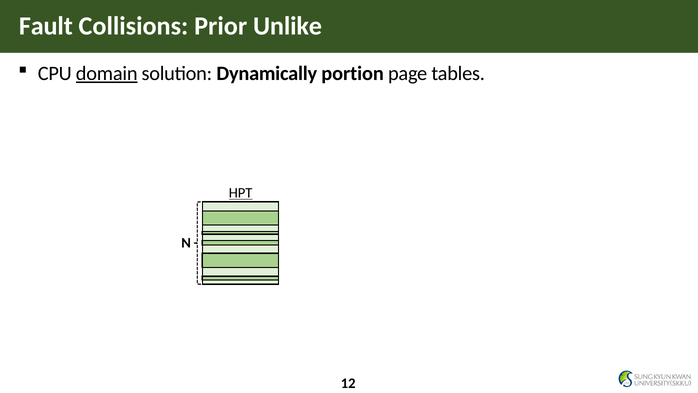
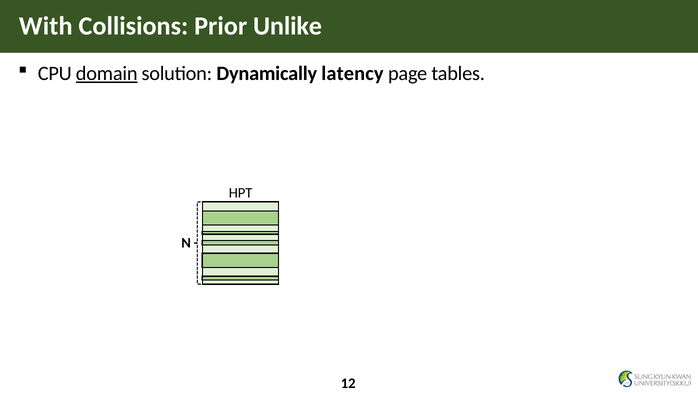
Fault: Fault -> With (46, 26)
portion: portion -> latency (352, 73)
HPT underline: present -> none (241, 193)
